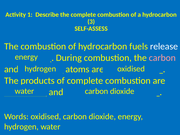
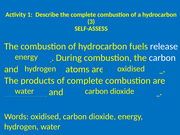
carbon colour: pink -> white (162, 58)
